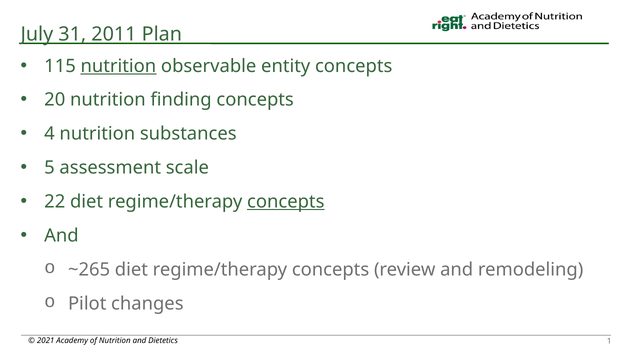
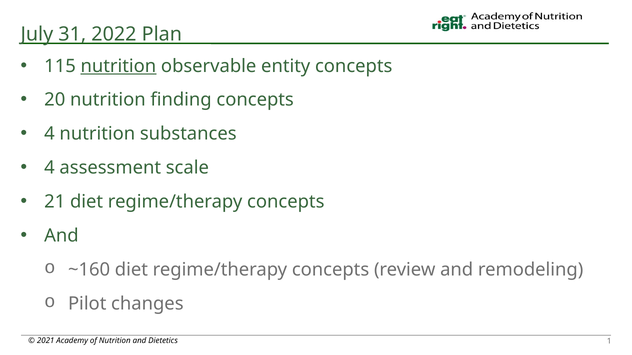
2011: 2011 -> 2022 (114, 34)
5: 5 -> 4 (50, 168)
22: 22 -> 21 (55, 202)
concepts underline: present -> none (286, 202)
~265: ~265 -> ~160 (89, 270)
